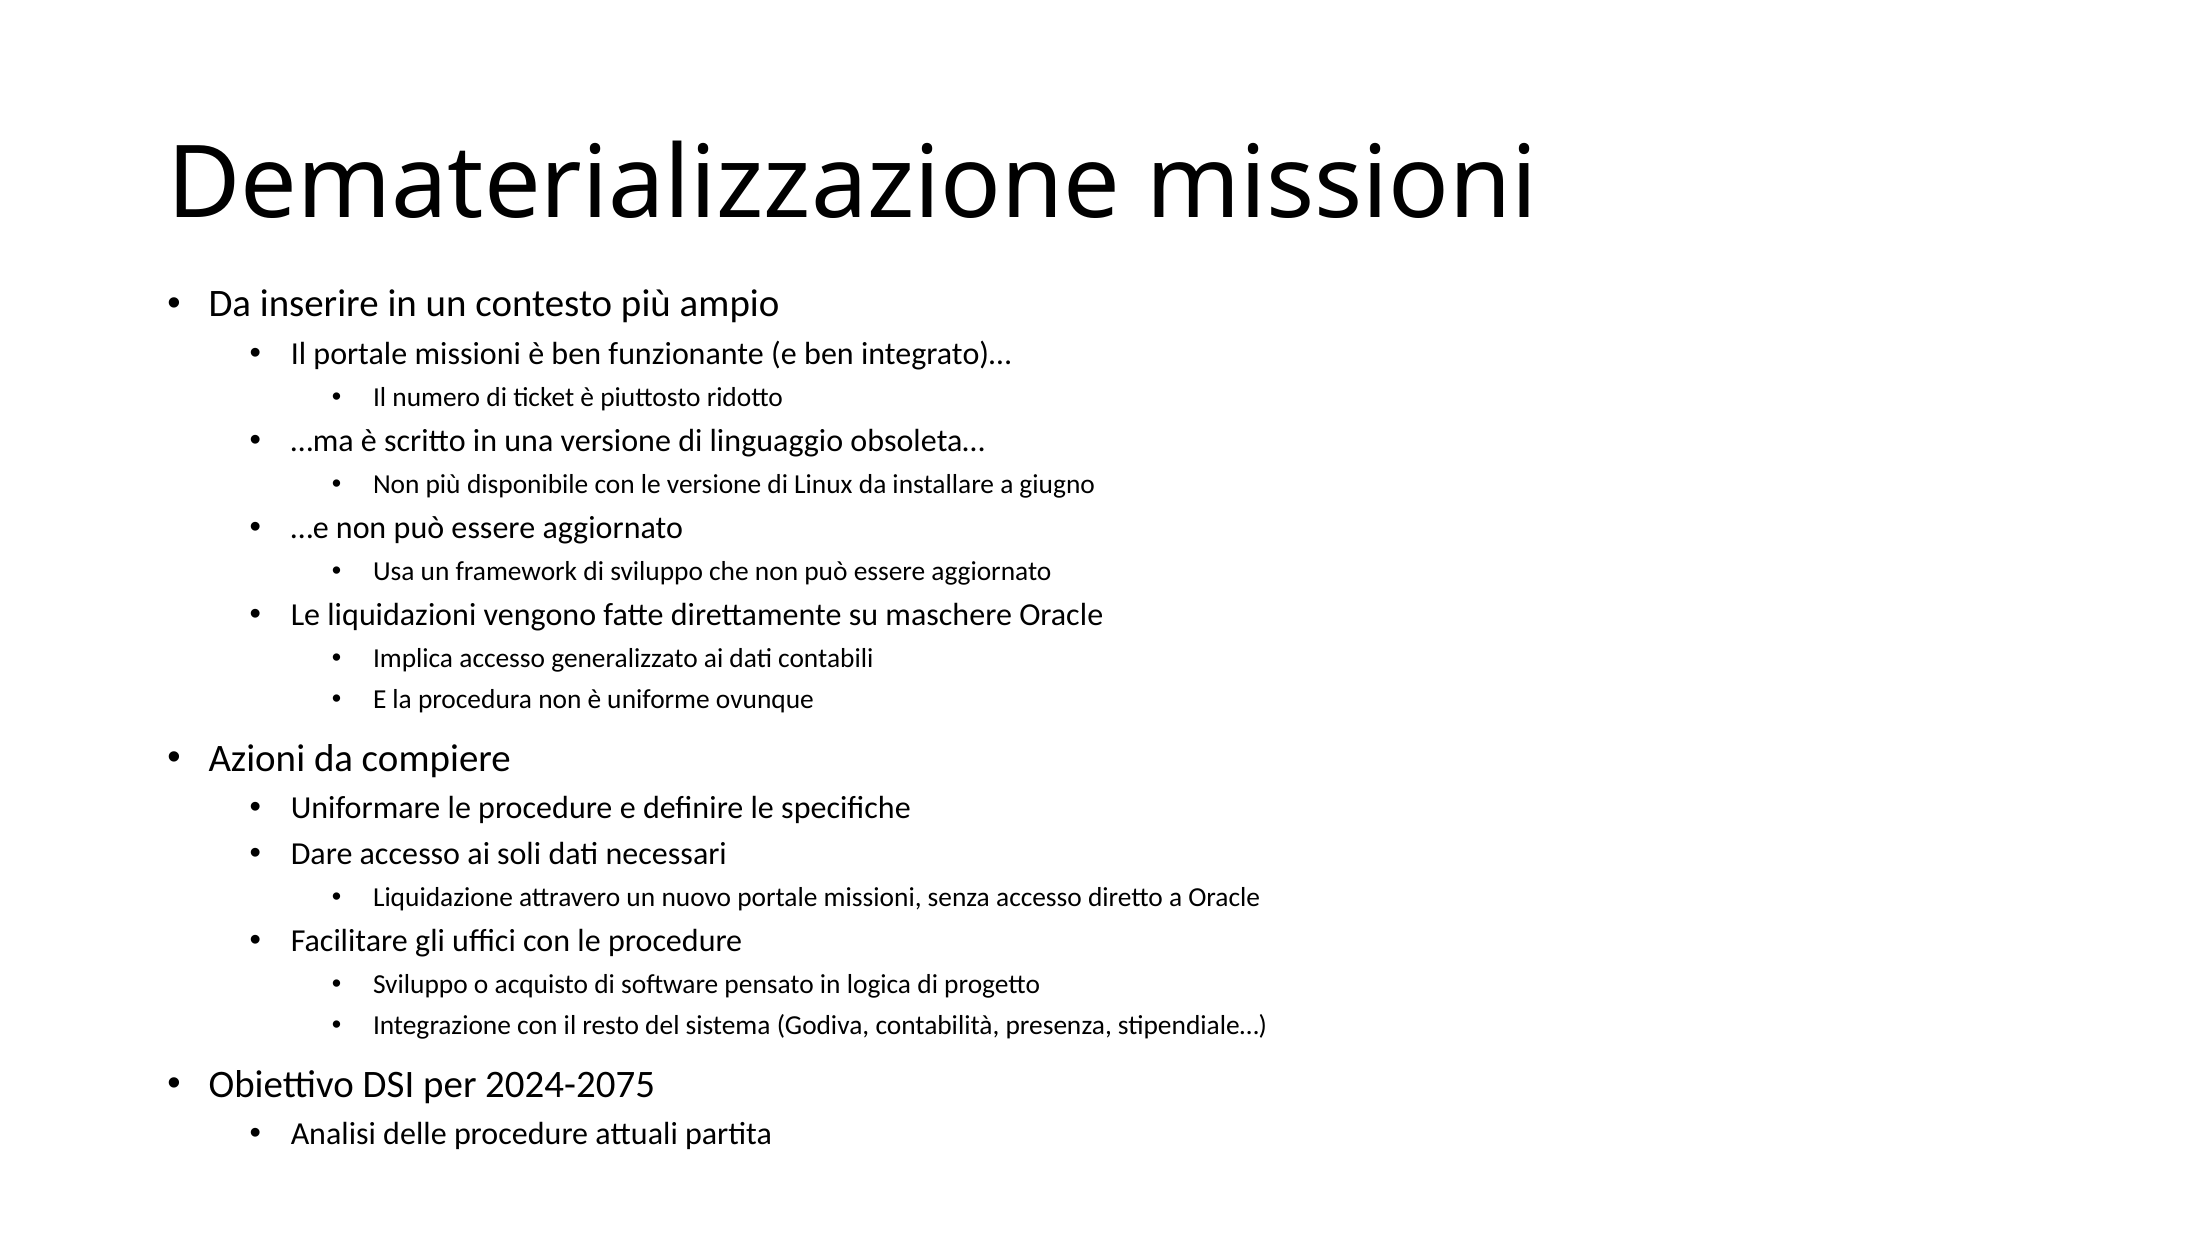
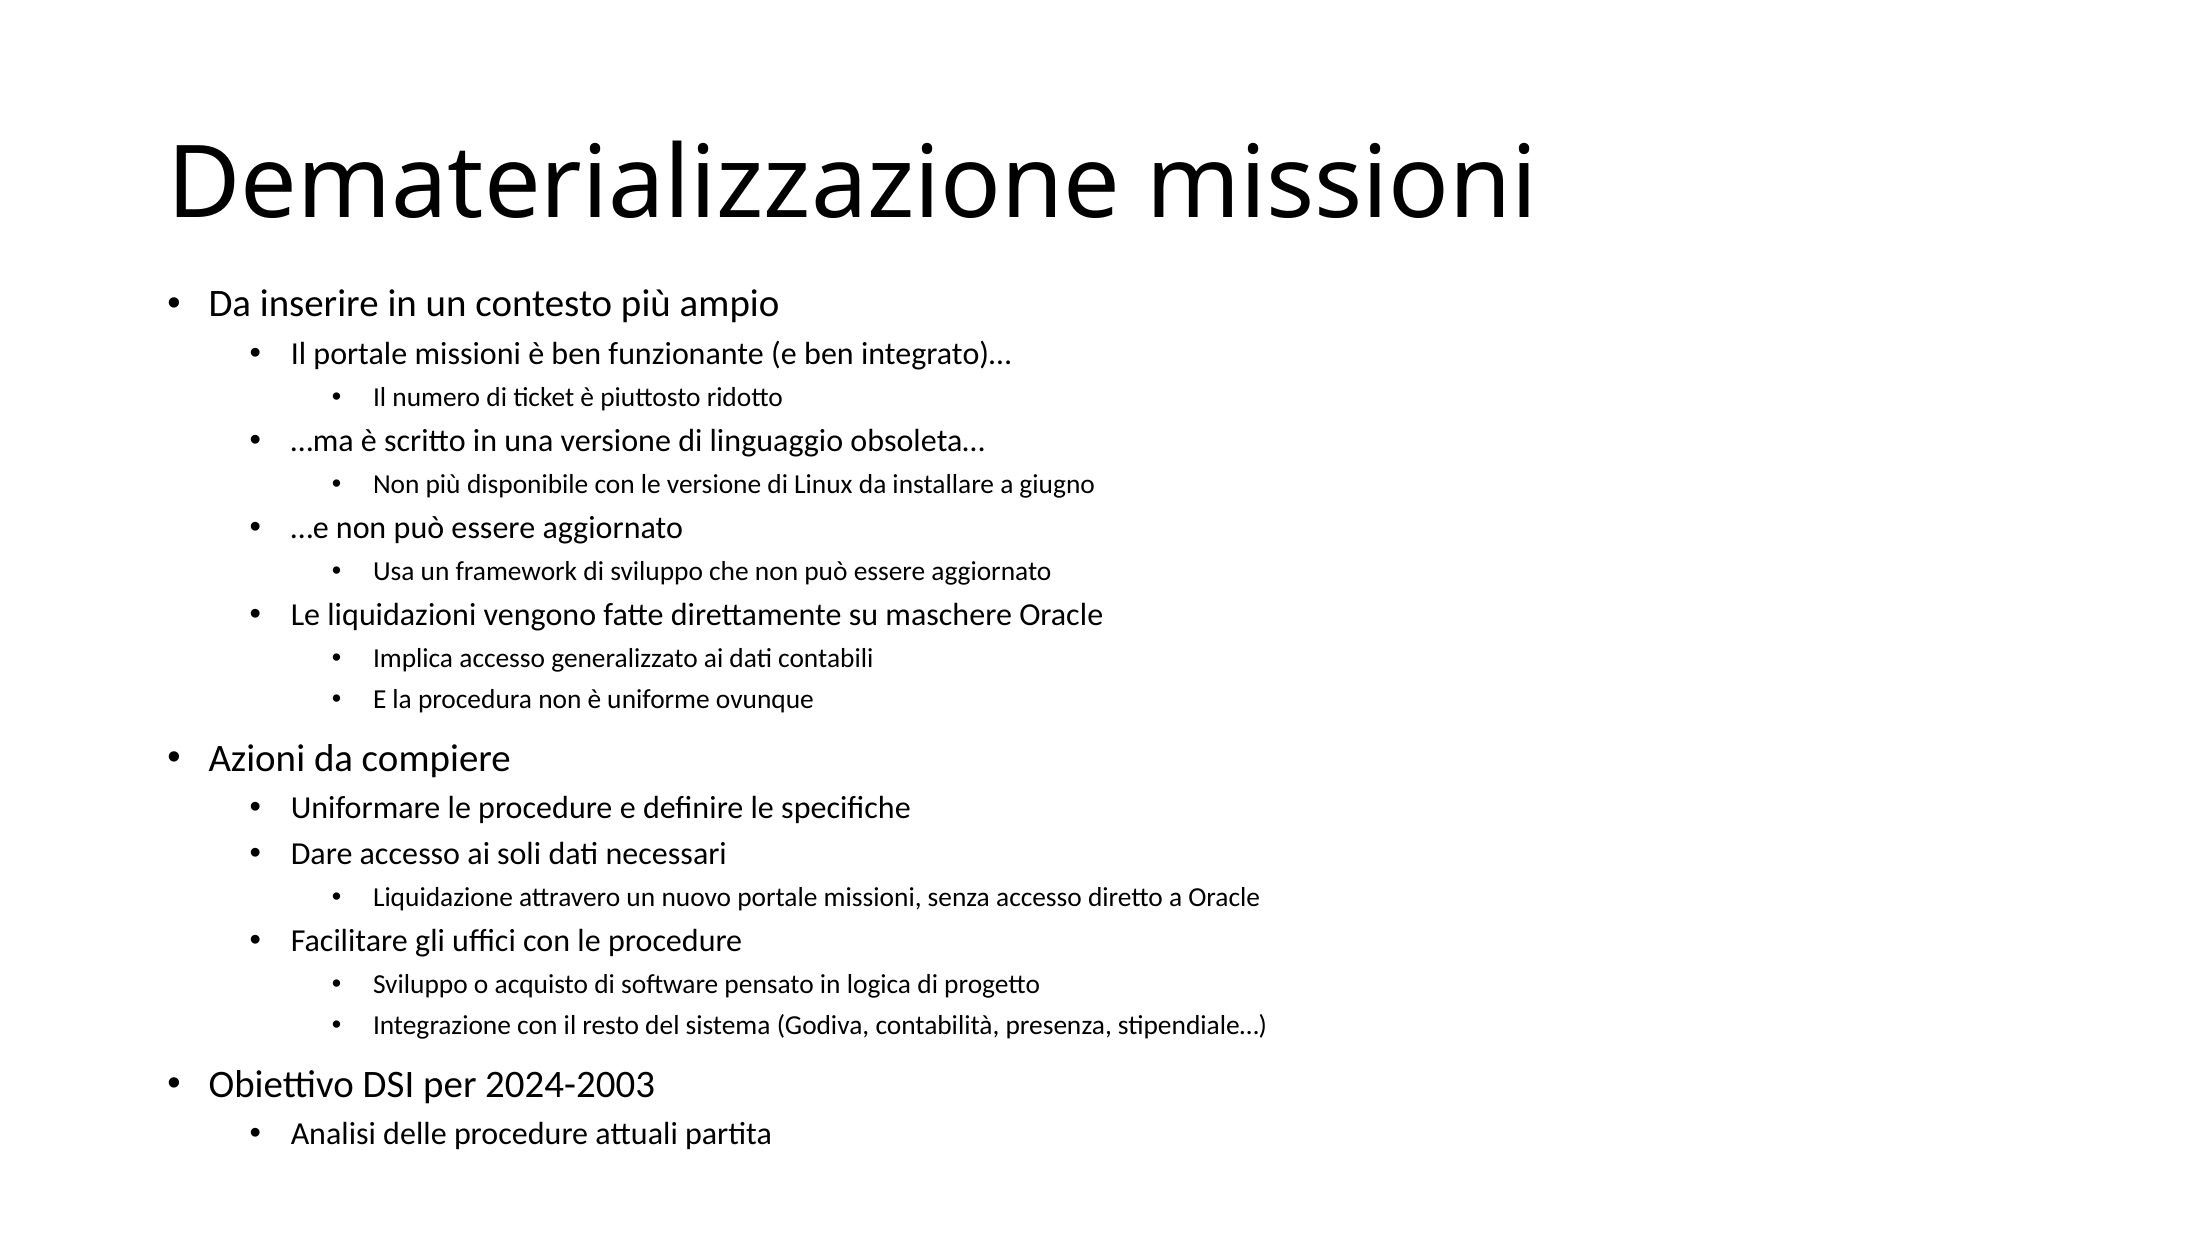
2024-2075: 2024-2075 -> 2024-2003 (570, 1084)
